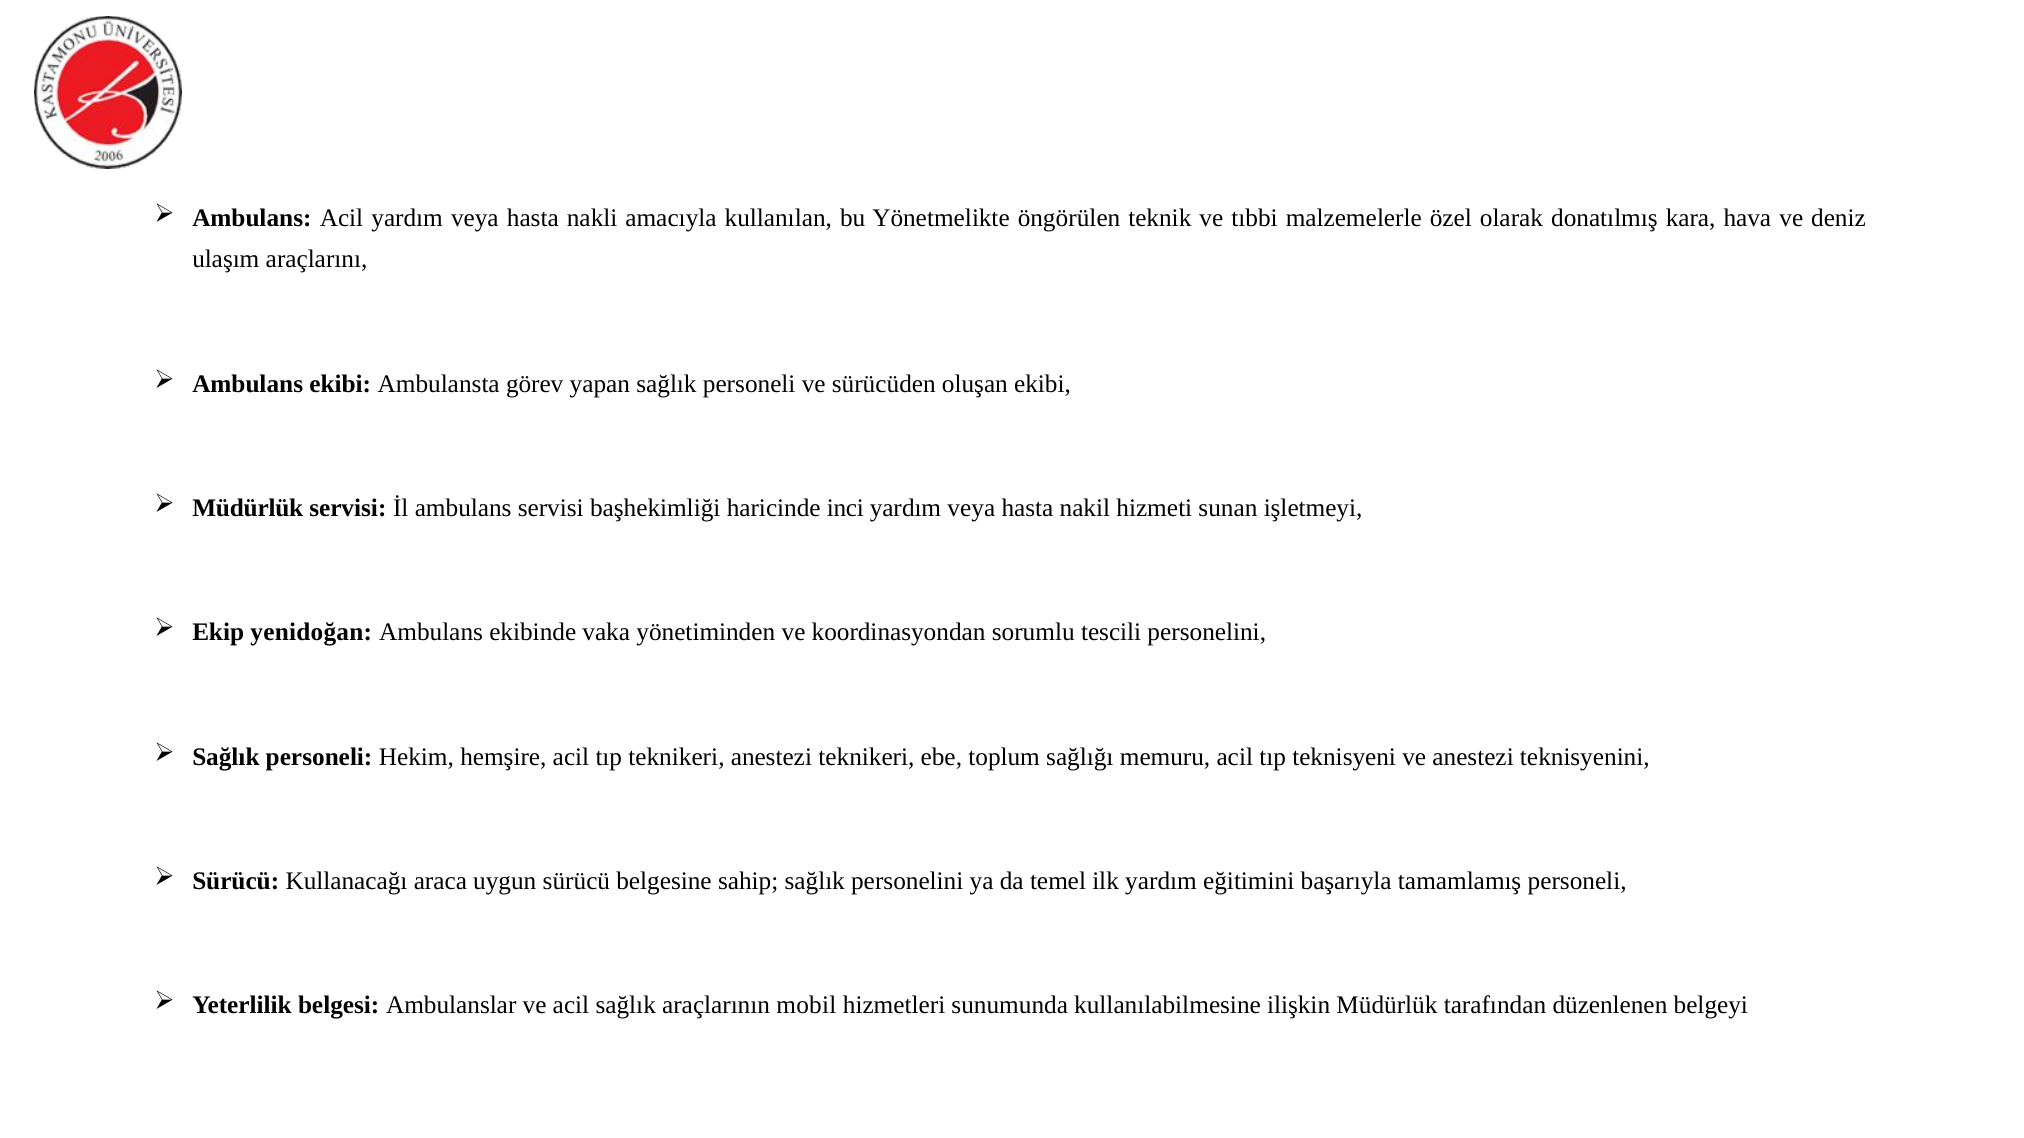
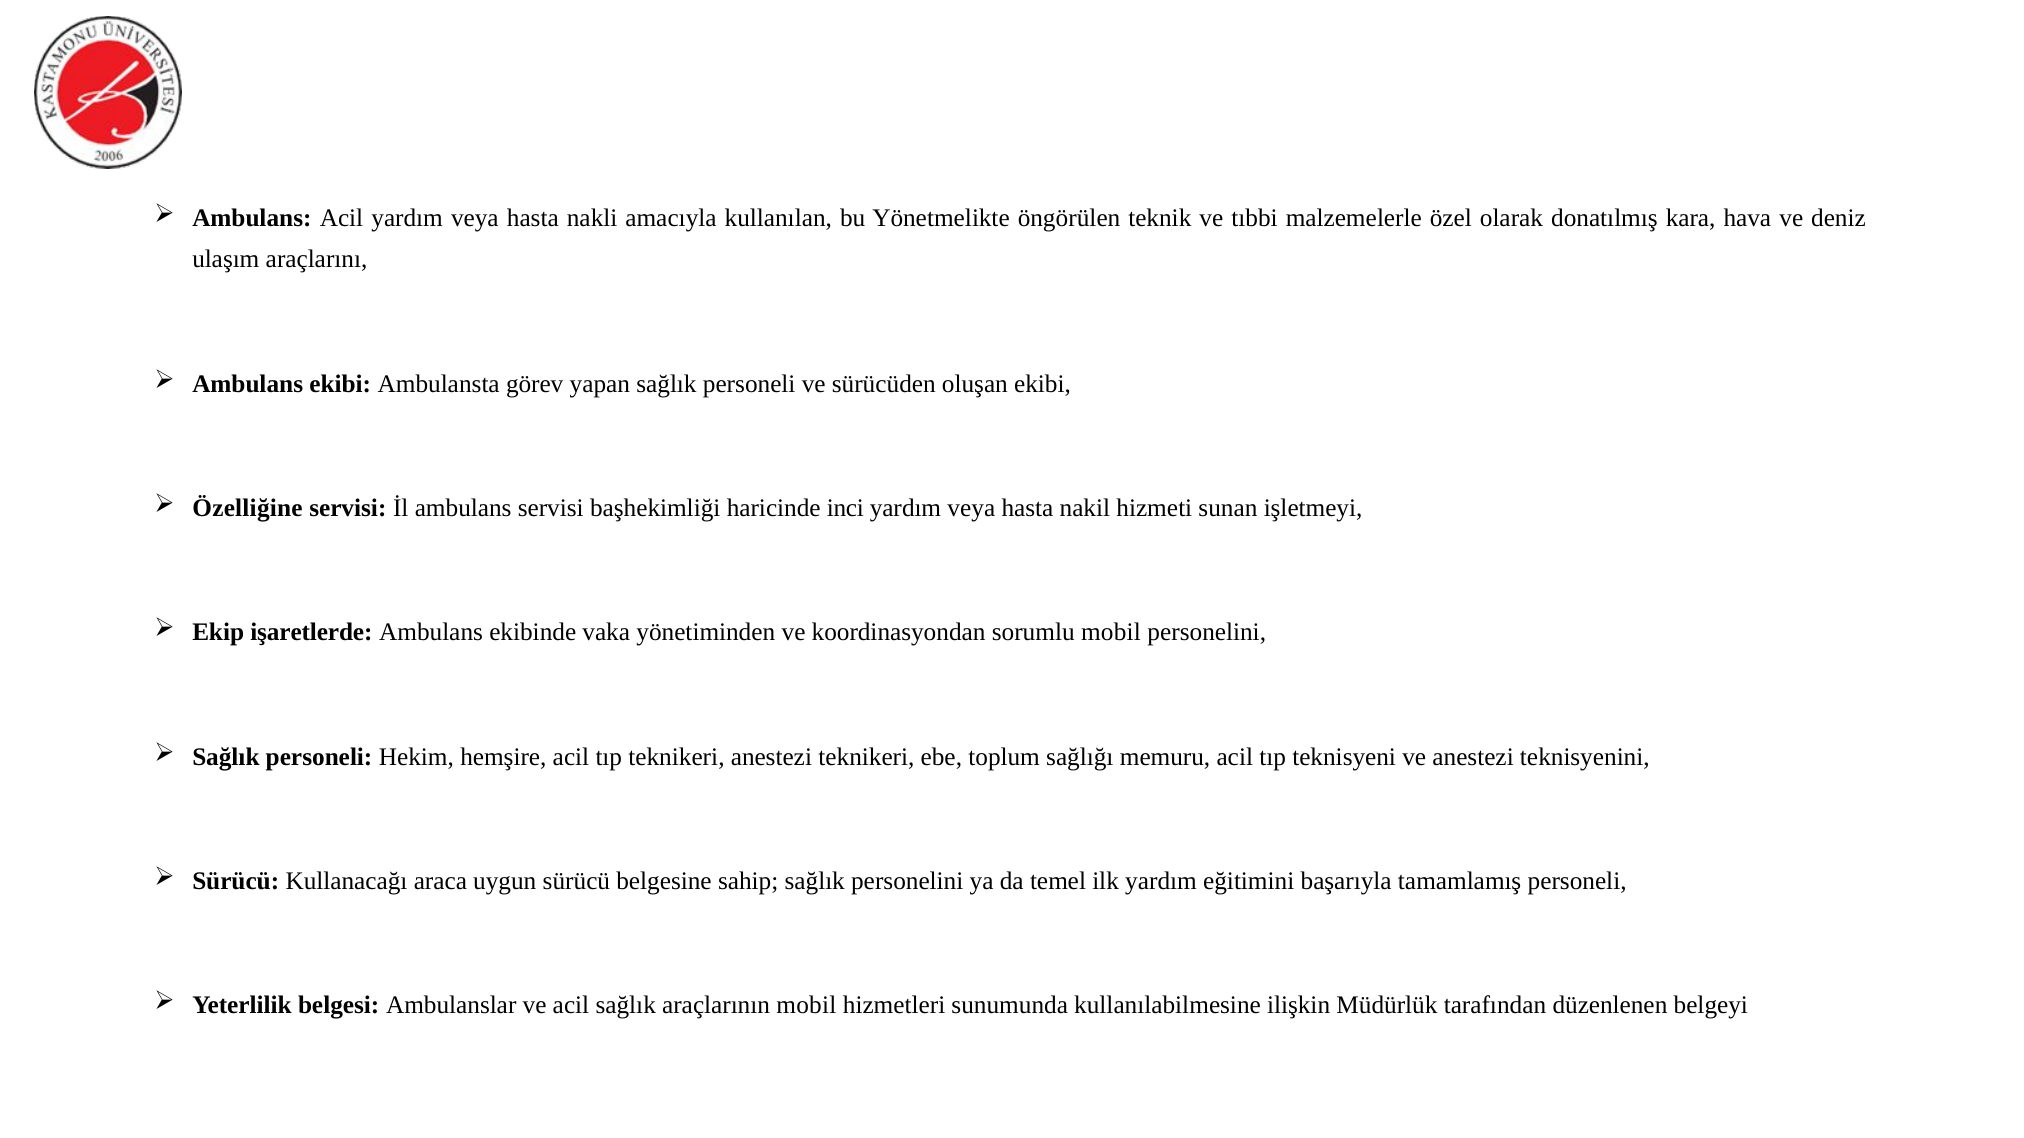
Müdürlük: Müdürlük -> Özelliğine (248, 508)
yenidoğan: yenidoğan -> işaretlerde (311, 633)
sorumlu tescili: tescili -> mobil (1111, 633)
